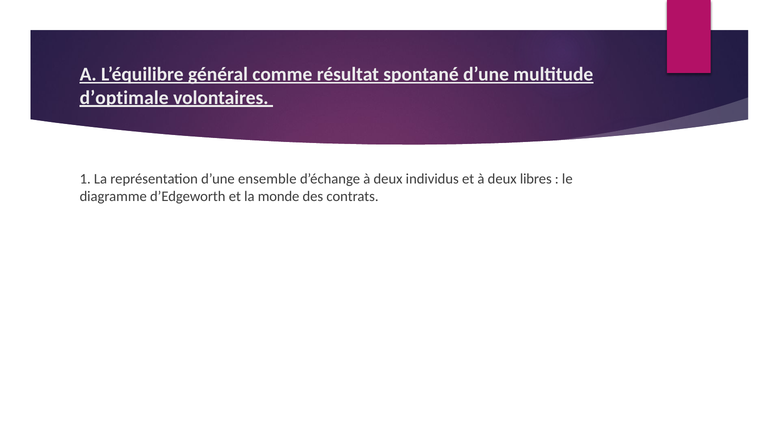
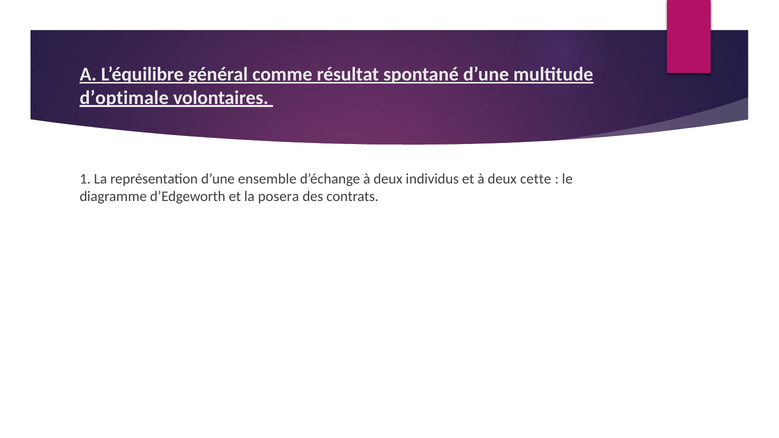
libres: libres -> cette (536, 179)
monde: monde -> posera (278, 197)
